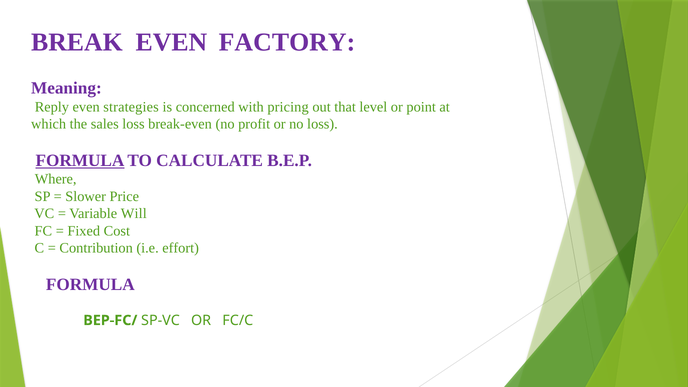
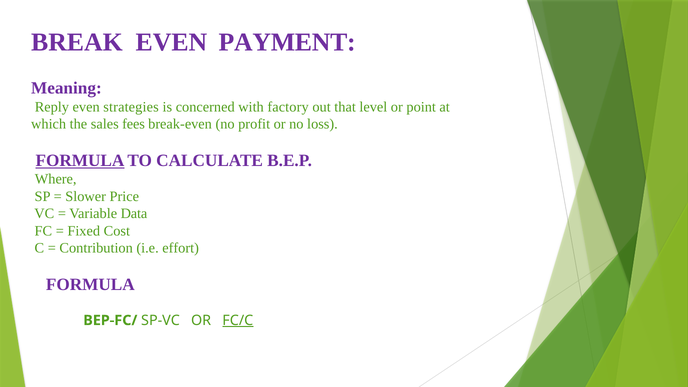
FACTORY: FACTORY -> PAYMENT (287, 42)
pricing: pricing -> factory (288, 107)
sales loss: loss -> fees (134, 124)
Will: Will -> Data (134, 214)
FC/C underline: none -> present (238, 320)
